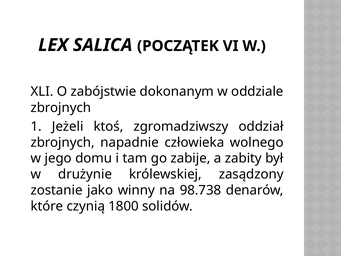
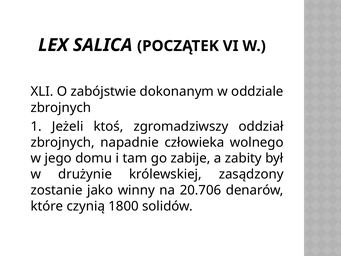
98.738: 98.738 -> 20.706 (200, 190)
